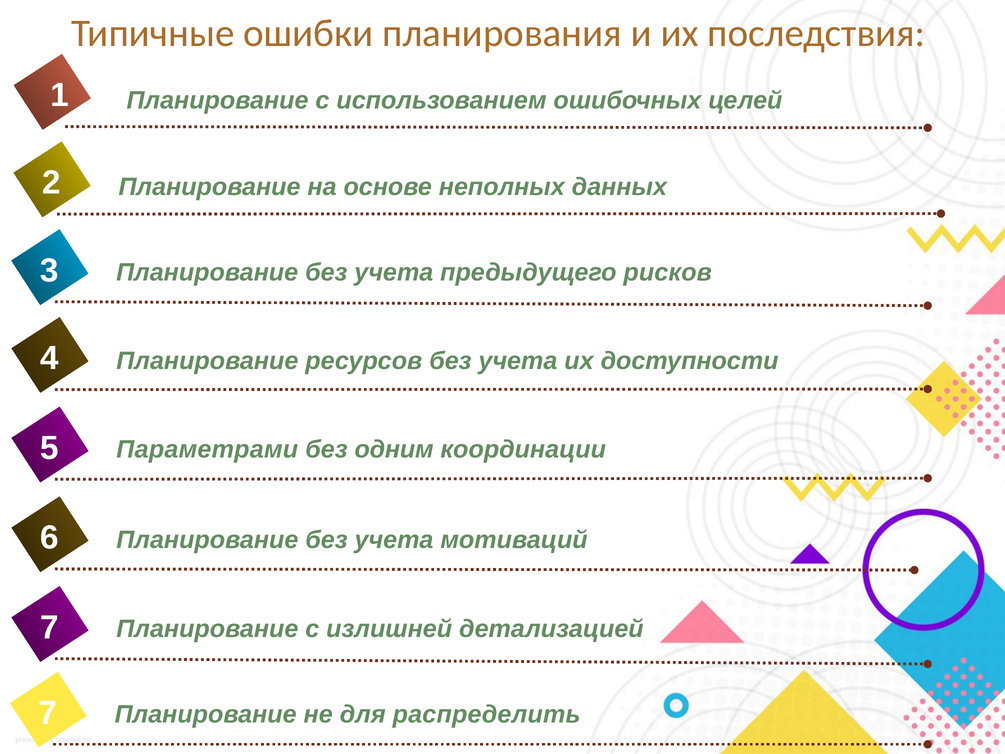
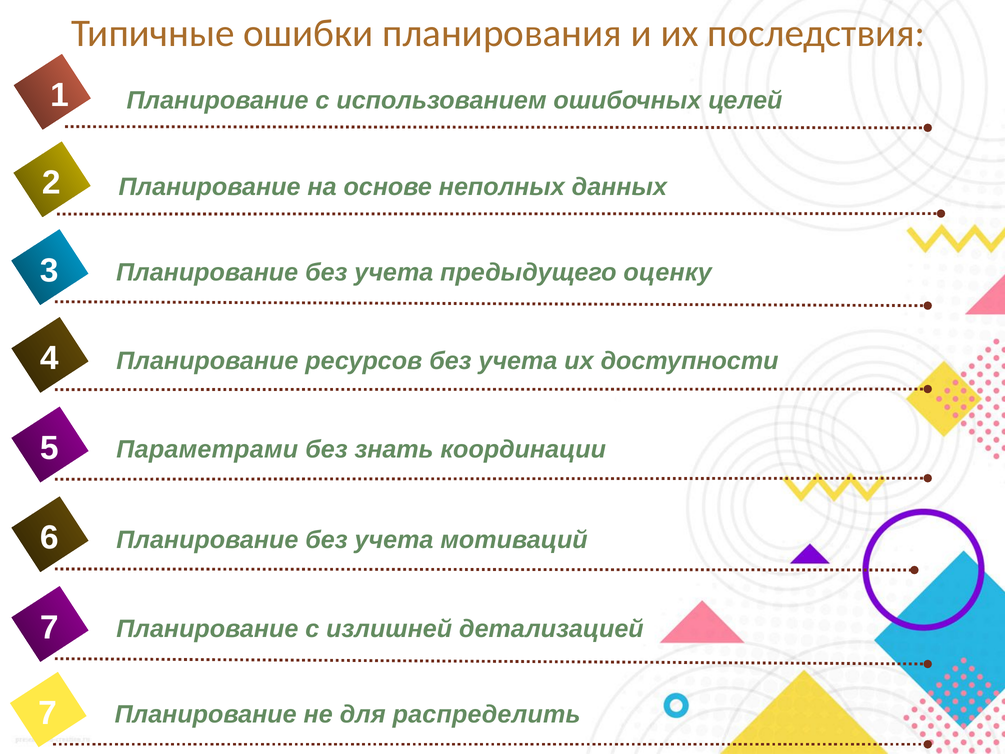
рисков: рисков -> оценку (668, 273)
одним: одним -> знать (394, 449)
